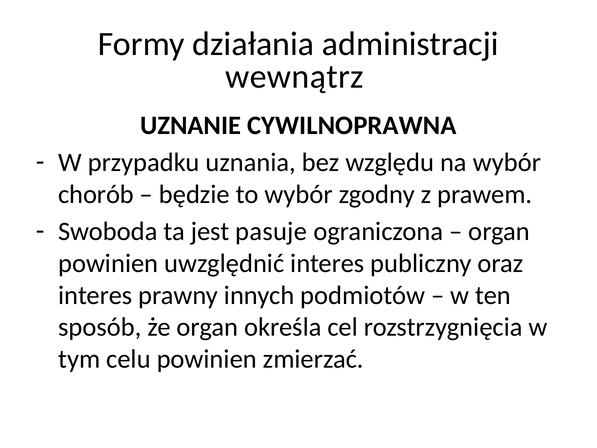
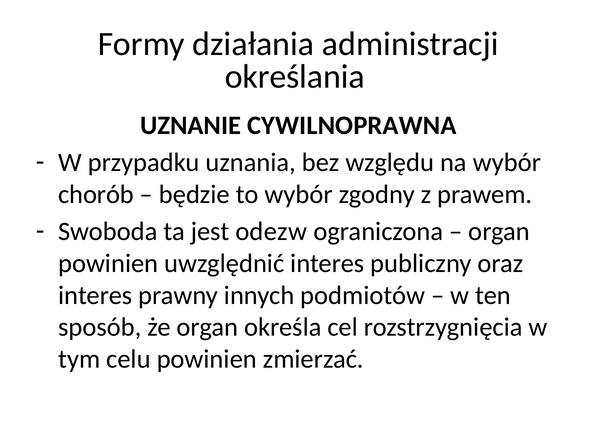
wewnątrz: wewnątrz -> określania (295, 77)
pasuje: pasuje -> odezw (271, 231)
